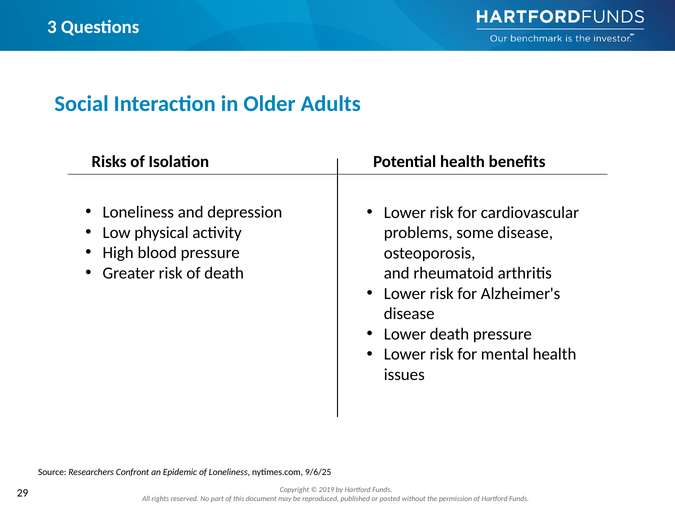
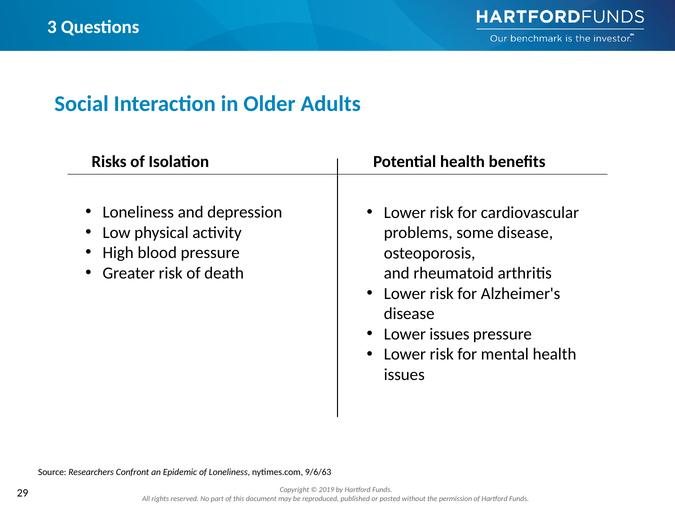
Lower death: death -> issues (449, 334)
9/6/25: 9/6/25 -> 9/6/63 (318, 472)
